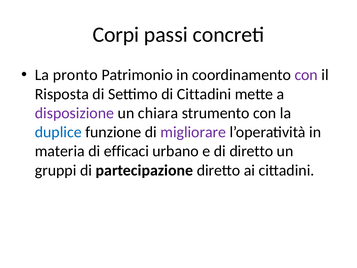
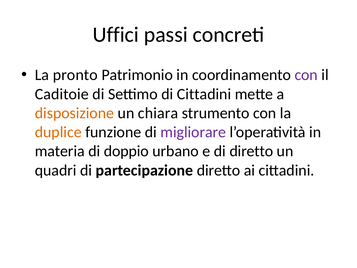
Corpi: Corpi -> Uffici (116, 35)
Risposta: Risposta -> Caditoie (62, 94)
disposizione colour: purple -> orange (74, 113)
duplice colour: blue -> orange (58, 132)
efficaci: efficaci -> doppio (126, 151)
gruppi: gruppi -> quadri (56, 170)
